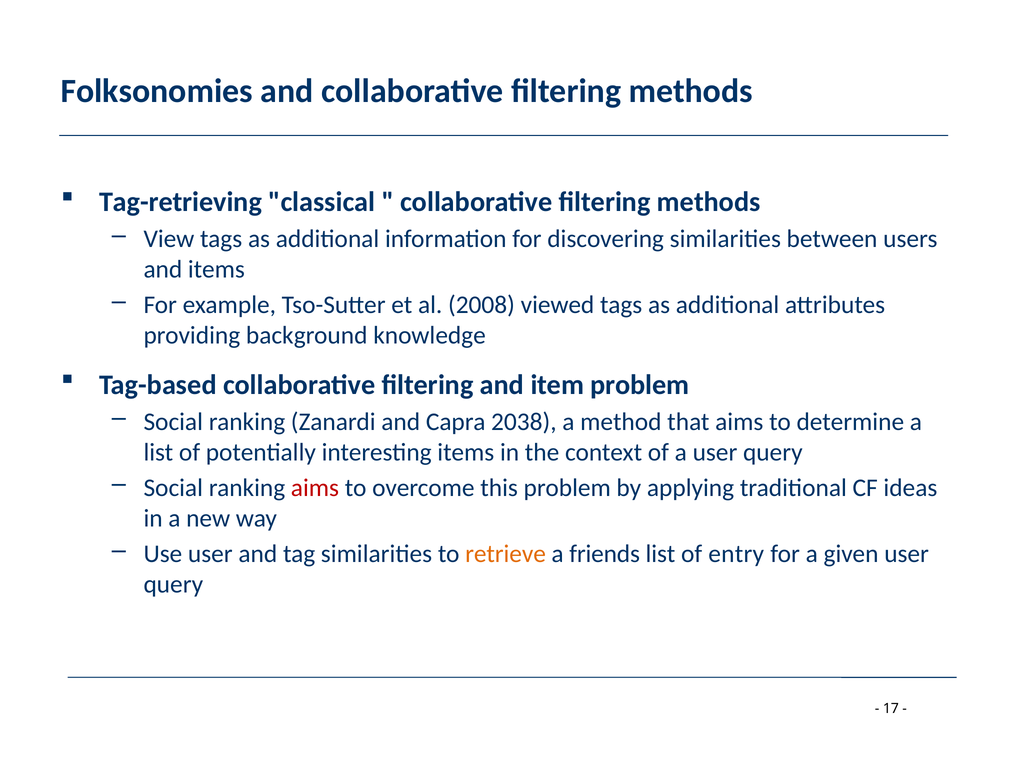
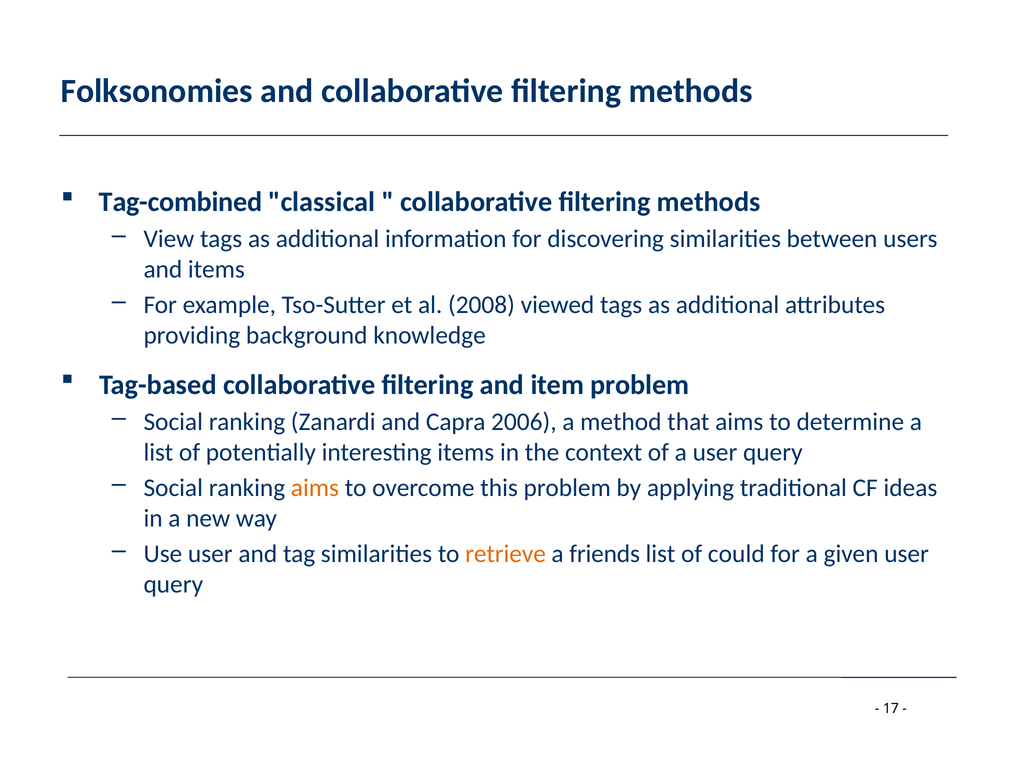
Tag-retrieving: Tag-retrieving -> Tag-combined (181, 202)
2038: 2038 -> 2006 (524, 422)
aims colour: red -> orange (315, 488)
entry: entry -> could (736, 554)
